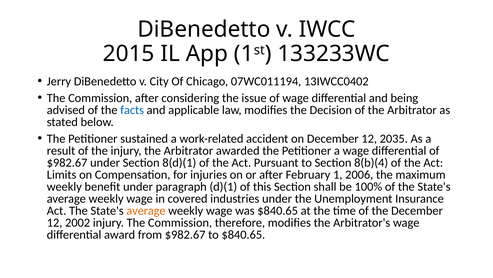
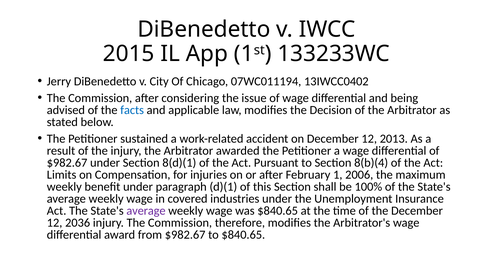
2035: 2035 -> 2013 (394, 138)
average colour: orange -> purple (146, 210)
2002: 2002 -> 2036 (78, 222)
